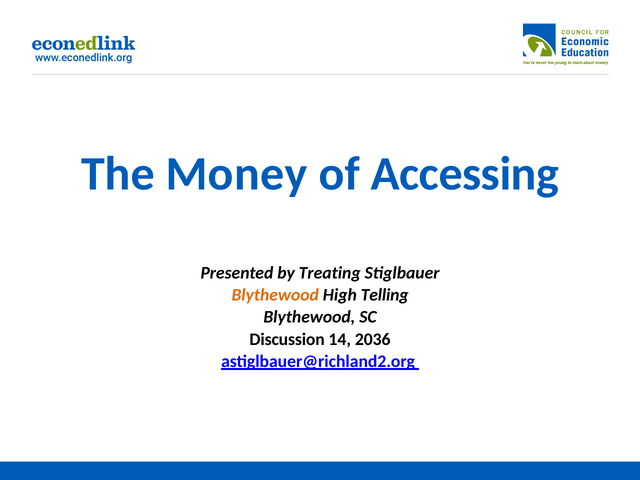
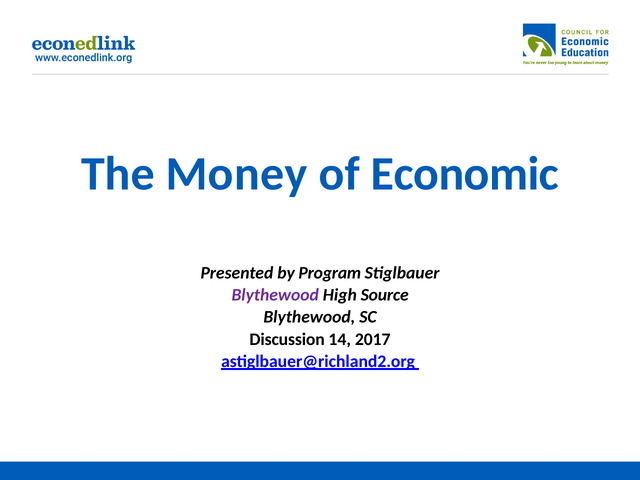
Accessing: Accessing -> Economic (465, 174)
Treating: Treating -> Program (330, 273)
Blythewood colour: orange -> purple (275, 295)
Telling: Telling -> Source (385, 295)
2036: 2036 -> 2017 (373, 339)
